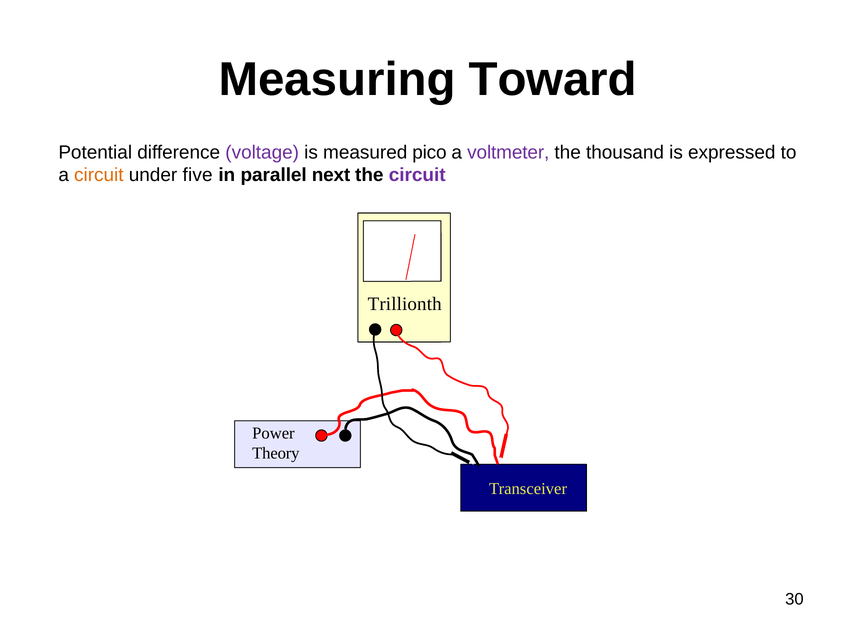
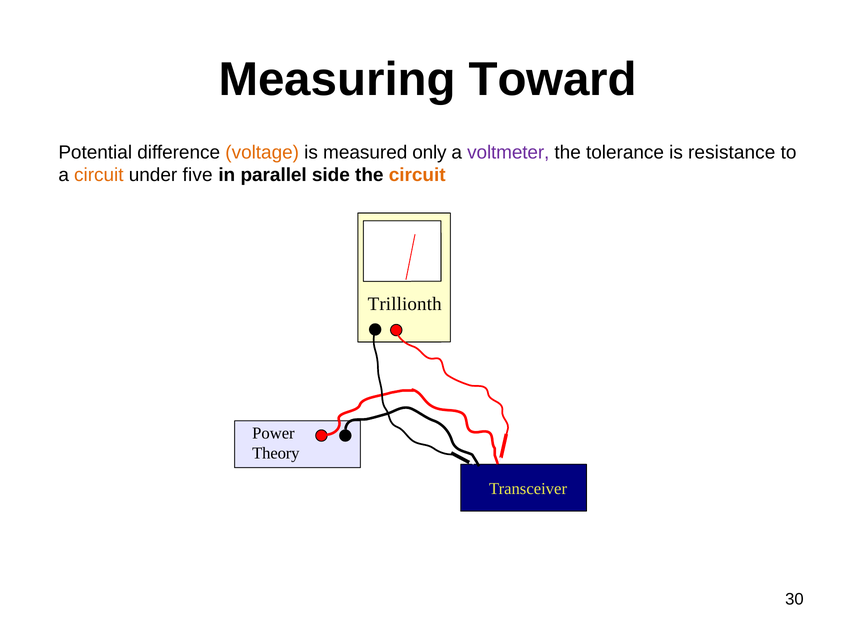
voltage colour: purple -> orange (262, 152)
pico: pico -> only (429, 152)
thousand: thousand -> tolerance (625, 152)
expressed: expressed -> resistance (732, 152)
next: next -> side (331, 175)
circuit colour: purple -> orange (417, 175)
